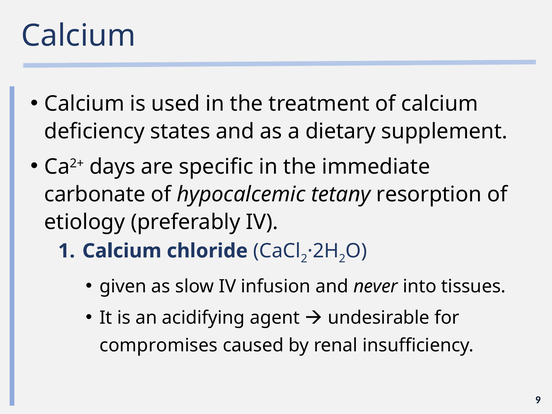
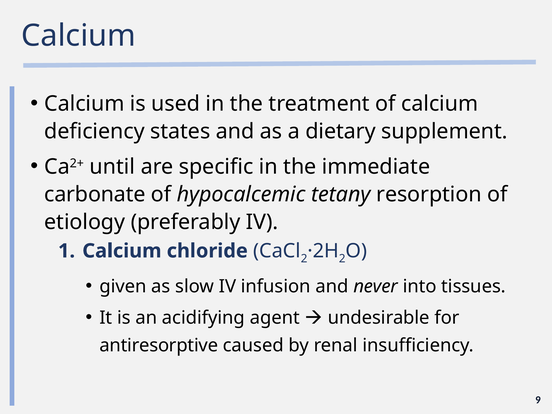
days: days -> until (112, 167)
compromises: compromises -> antiresorptive (159, 345)
